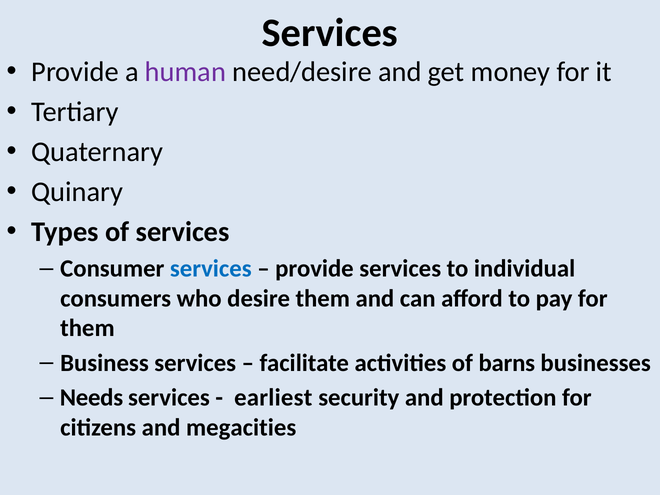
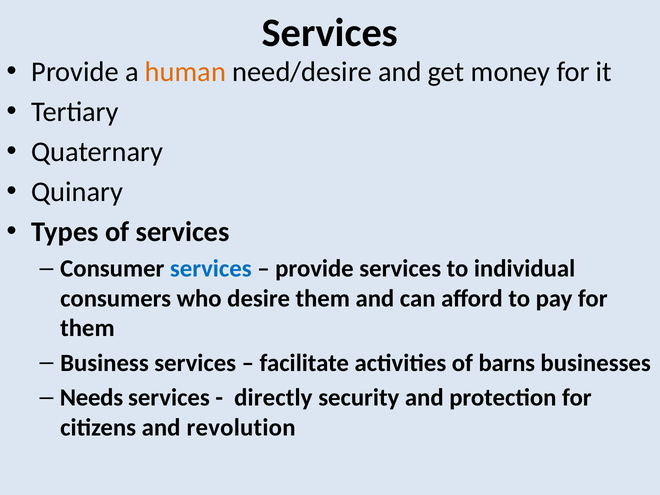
human colour: purple -> orange (185, 72)
earliest: earliest -> directly (273, 398)
megacities: megacities -> revolution (241, 428)
